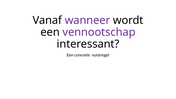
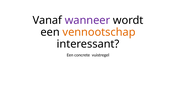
vennootschap colour: purple -> orange (99, 32)
